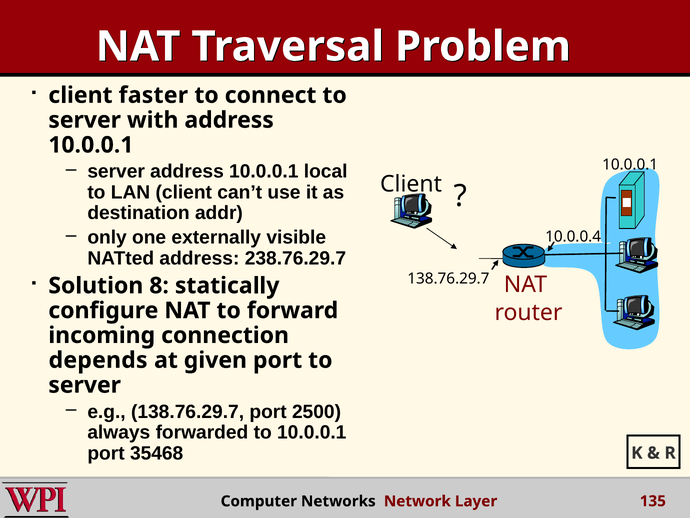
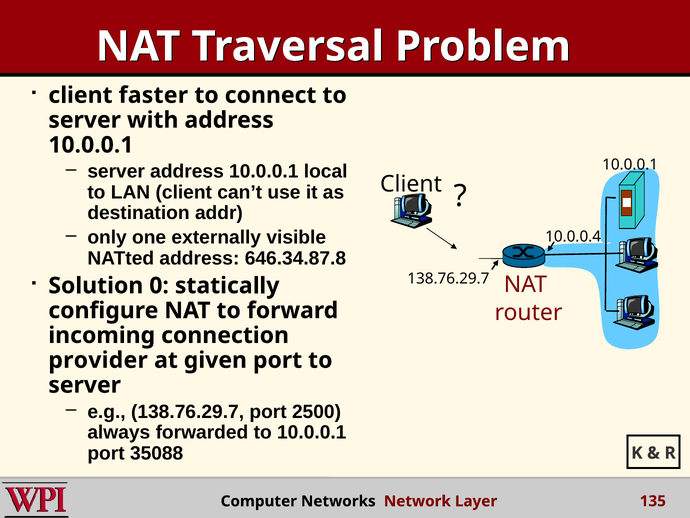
238.76.29.7: 238.76.29.7 -> 646.34.87.8 (295, 258)
8: 8 -> 0 (159, 285)
depends: depends -> provider (98, 360)
35468: 35468 -> 35088 (157, 453)
